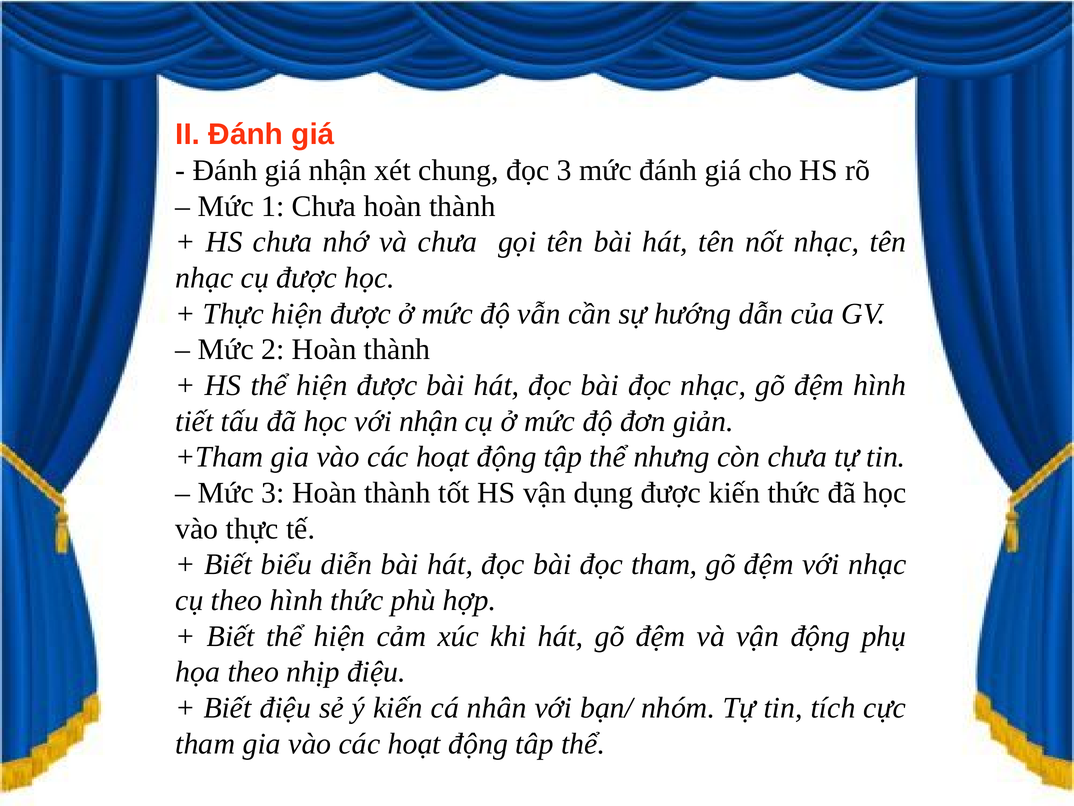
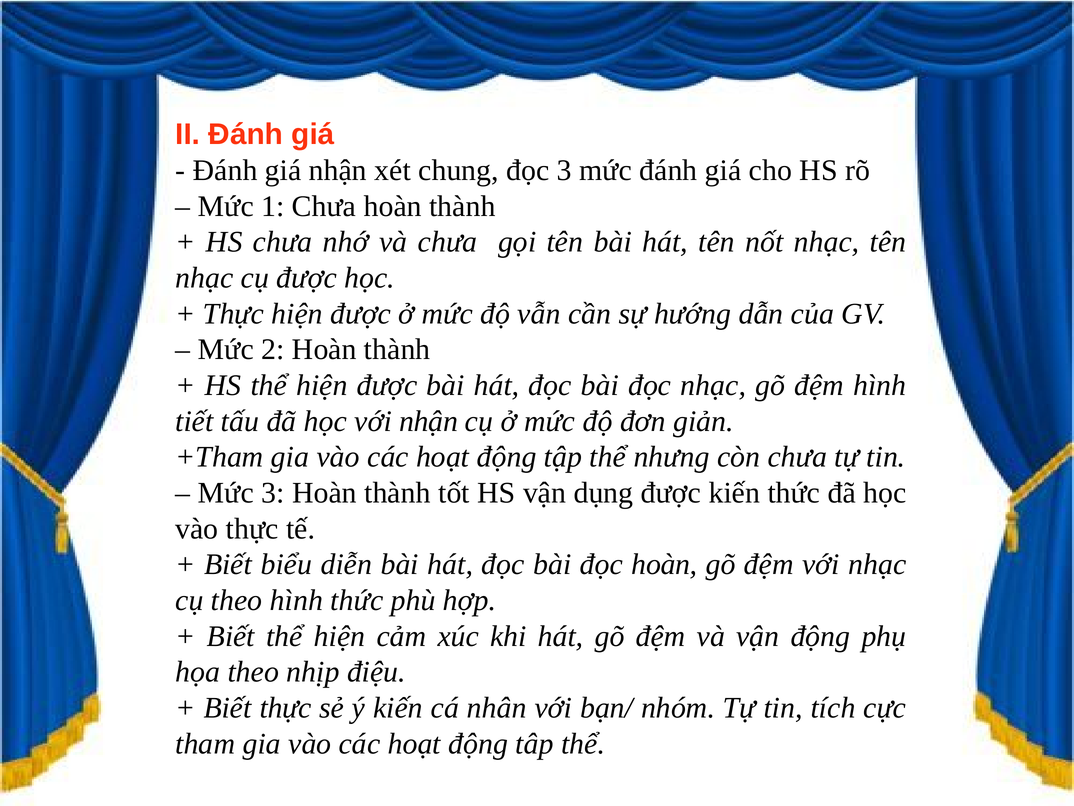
đọc tham: tham -> hoàn (664, 564)
Biết điệu: điệu -> thực (286, 707)
